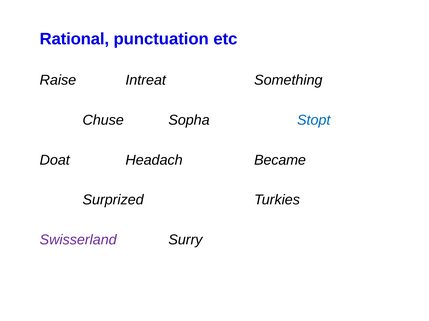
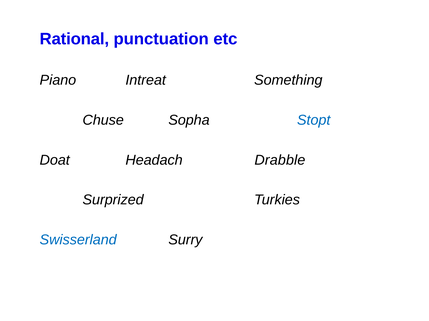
Raise: Raise -> Piano (58, 80)
Became: Became -> Drabble (280, 160)
Swisserland colour: purple -> blue (78, 240)
